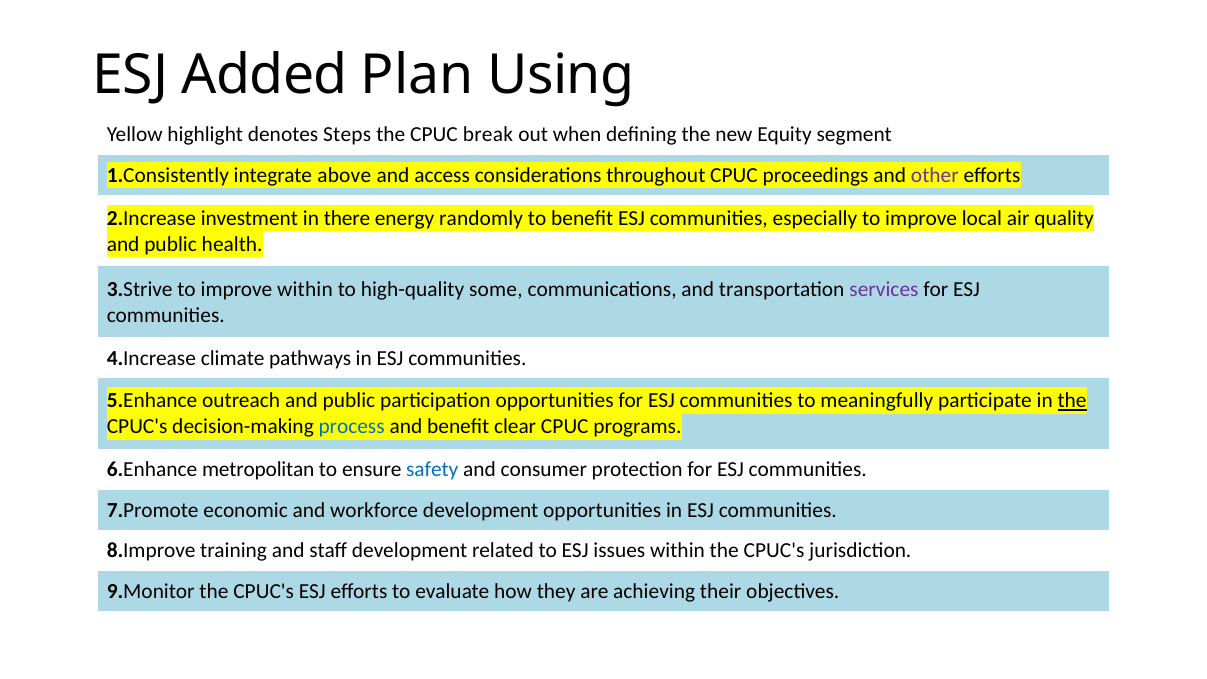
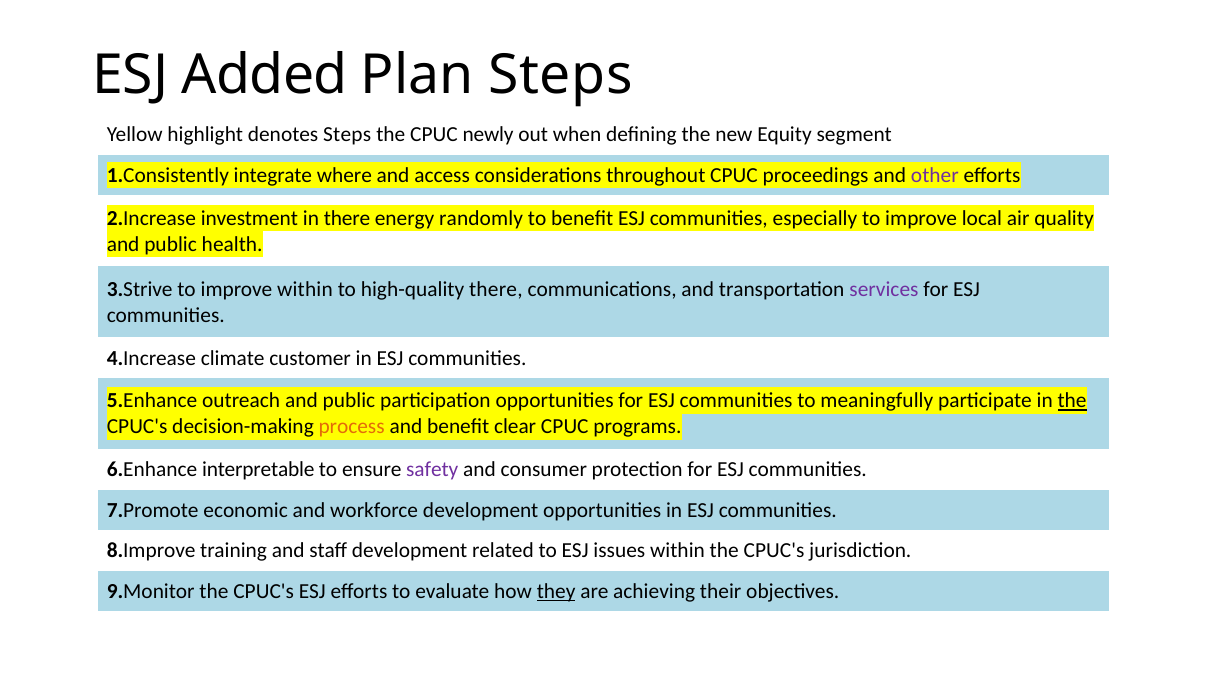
Plan Using: Using -> Steps (560, 75)
break: break -> newly (488, 135)
above: above -> where (344, 175)
high-quality some: some -> there (496, 289)
pathways: pathways -> customer (310, 358)
process colour: blue -> orange (352, 427)
metropolitan: metropolitan -> interpretable (258, 470)
safety colour: blue -> purple (432, 470)
they underline: none -> present (556, 591)
